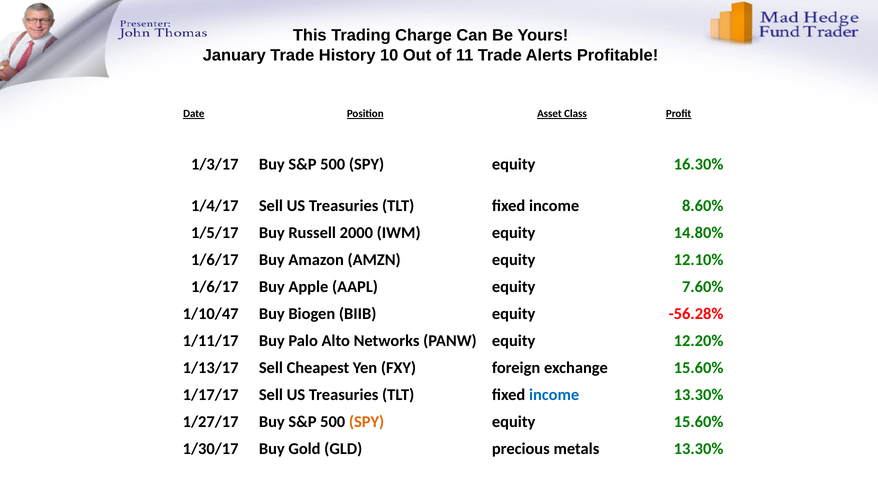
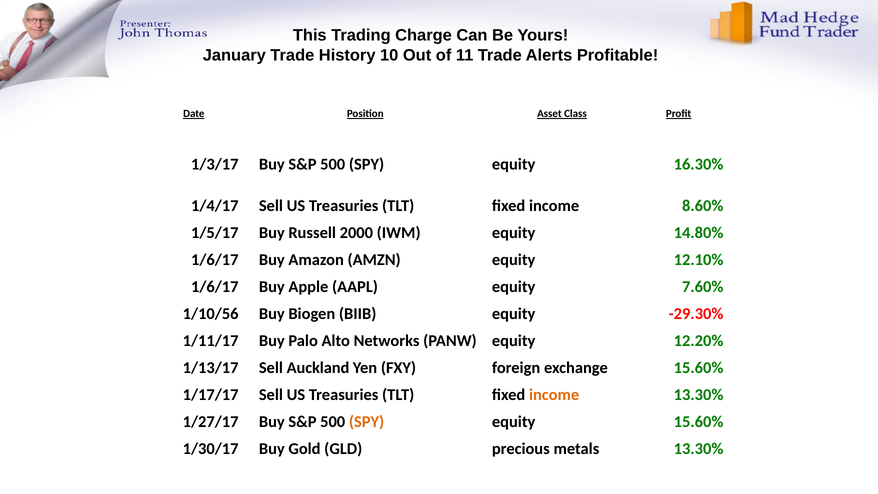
1/10/47: 1/10/47 -> 1/10/56 (211, 314)
-56.28%: -56.28% -> -29.30% (696, 314)
Cheapest: Cheapest -> Auckland (318, 368)
income colour: blue -> orange (554, 395)
